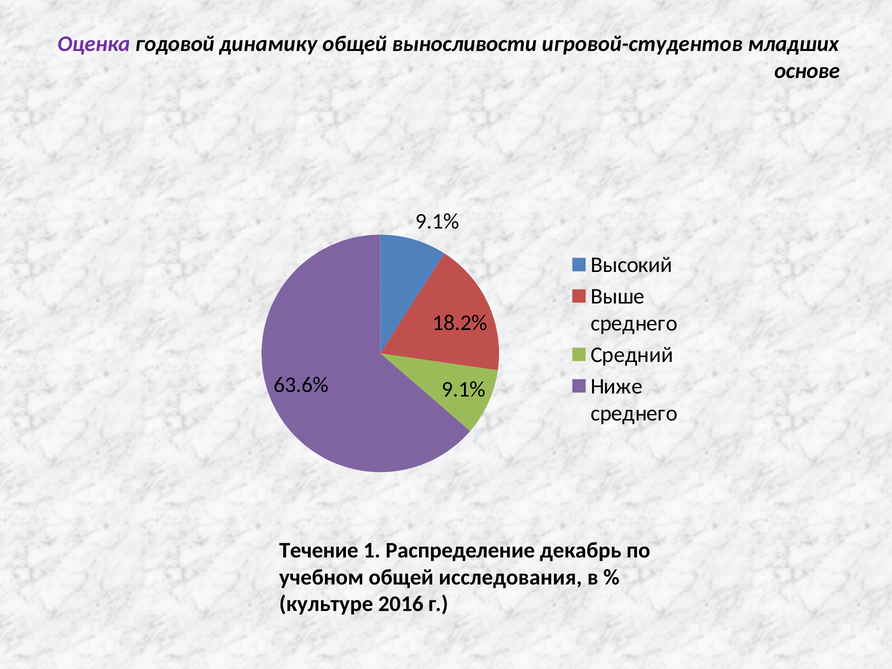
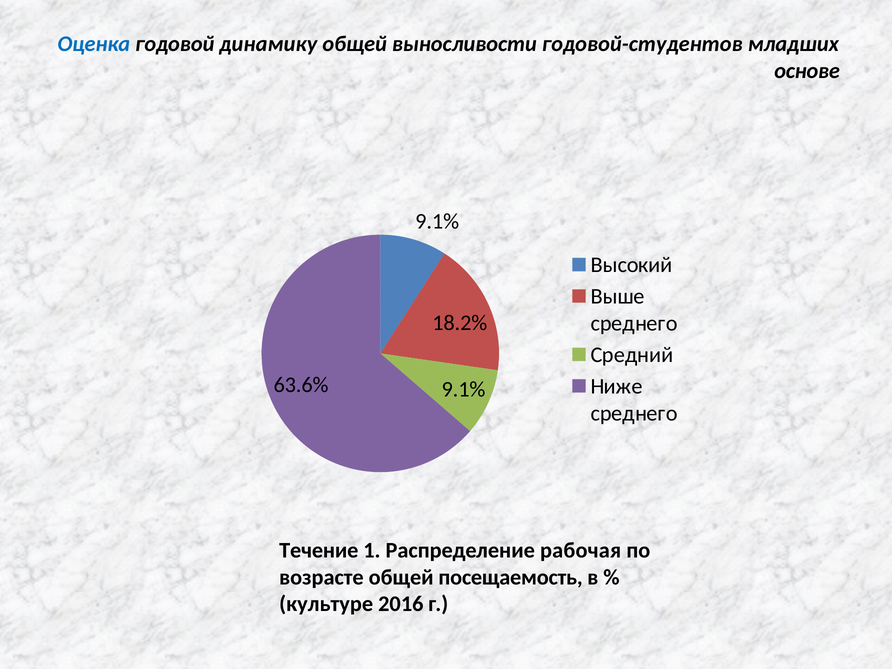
Оценка colour: purple -> blue (94, 44)
игровой-студентов: игровой-студентов -> годовой-студентов (642, 44)
декабрь: декабрь -> рабочая (581, 550)
учебном: учебном -> возрасте (321, 577)
исследования: исследования -> посещаемость (511, 577)
